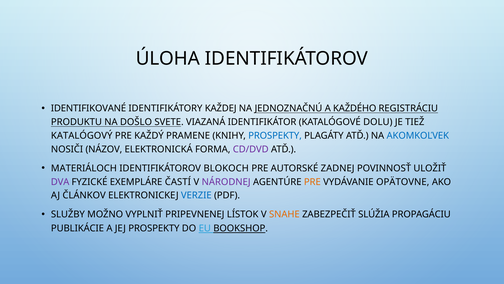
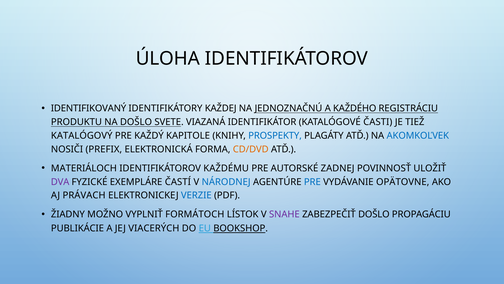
IDENTIFIKOVANÉ: IDENTIFIKOVANÉ -> IDENTIFIKOVANÝ (89, 108)
DOLU: DOLU -> ČASTI (378, 122)
PRAMENE: PRAMENE -> KAPITOLE (188, 136)
NÁZOV: NÁZOV -> PREFIX (104, 149)
CD/DVD colour: purple -> orange (251, 149)
BLOKOCH: BLOKOCH -> KAŽDÉMU (226, 168)
NÁRODNEJ colour: purple -> blue (226, 182)
PRE colour: orange -> blue (312, 182)
ČLÁNKOV: ČLÁNKOV -> PRÁVACH (84, 195)
SLUŽBY: SLUŽBY -> ŽIADNY (68, 214)
PRIPEVNENEJ: PRIPEVNENEJ -> FORMÁTOCH (195, 214)
SNAHE colour: orange -> purple (284, 214)
ZABEZPEČIŤ SLÚŽIA: SLÚŽIA -> DOŠLO (374, 214)
JEJ PROSPEKTY: PROSPEKTY -> VIACERÝCH (154, 228)
